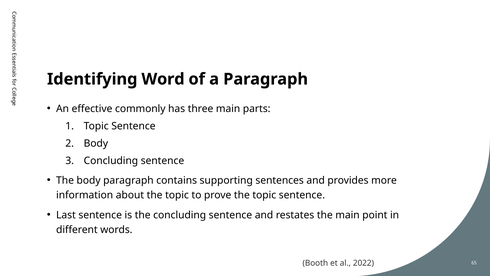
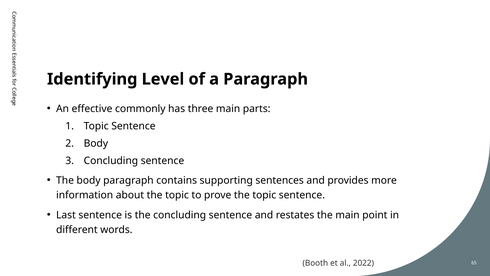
Word: Word -> Level (163, 79)
